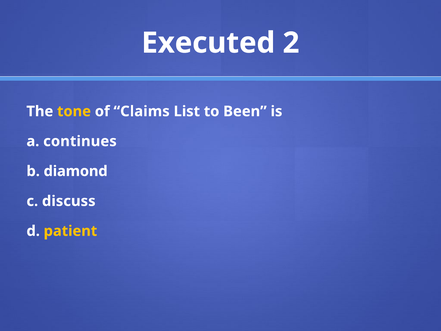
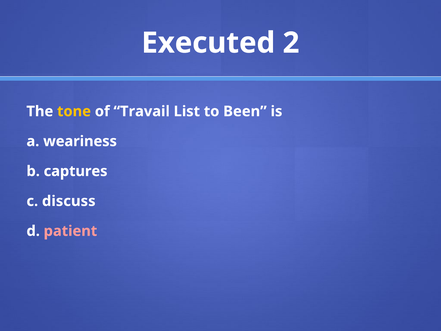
Claims: Claims -> Travail (142, 111)
continues: continues -> weariness (80, 141)
diamond: diamond -> captures (76, 171)
patient colour: yellow -> pink (70, 231)
